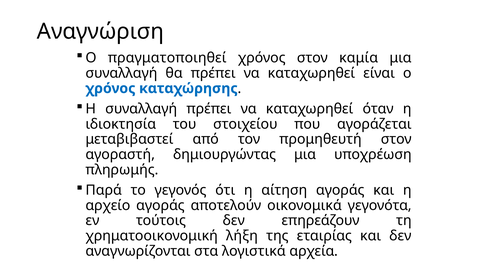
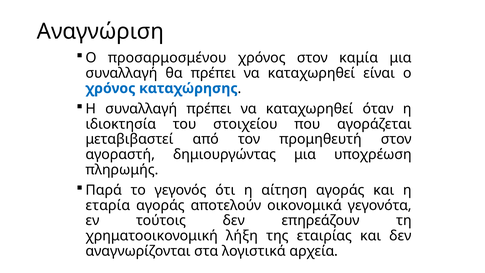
πραγματοποιηθεί: πραγματοποιηθεί -> προσαρμοσμένου (167, 58)
αρχείο: αρχείο -> εταρία (108, 205)
